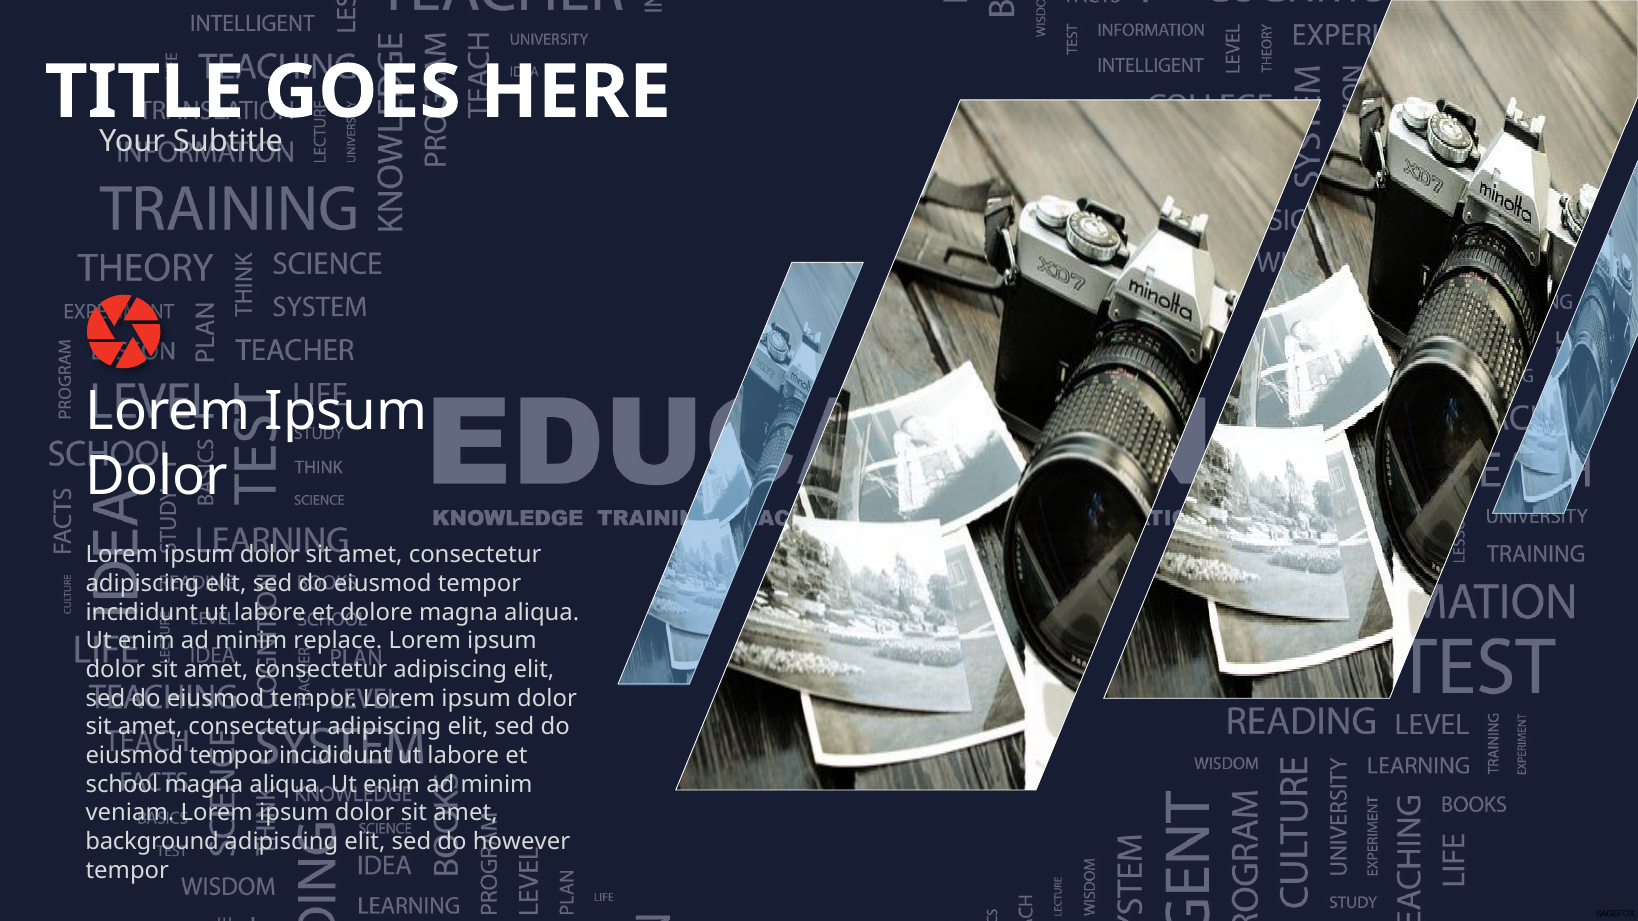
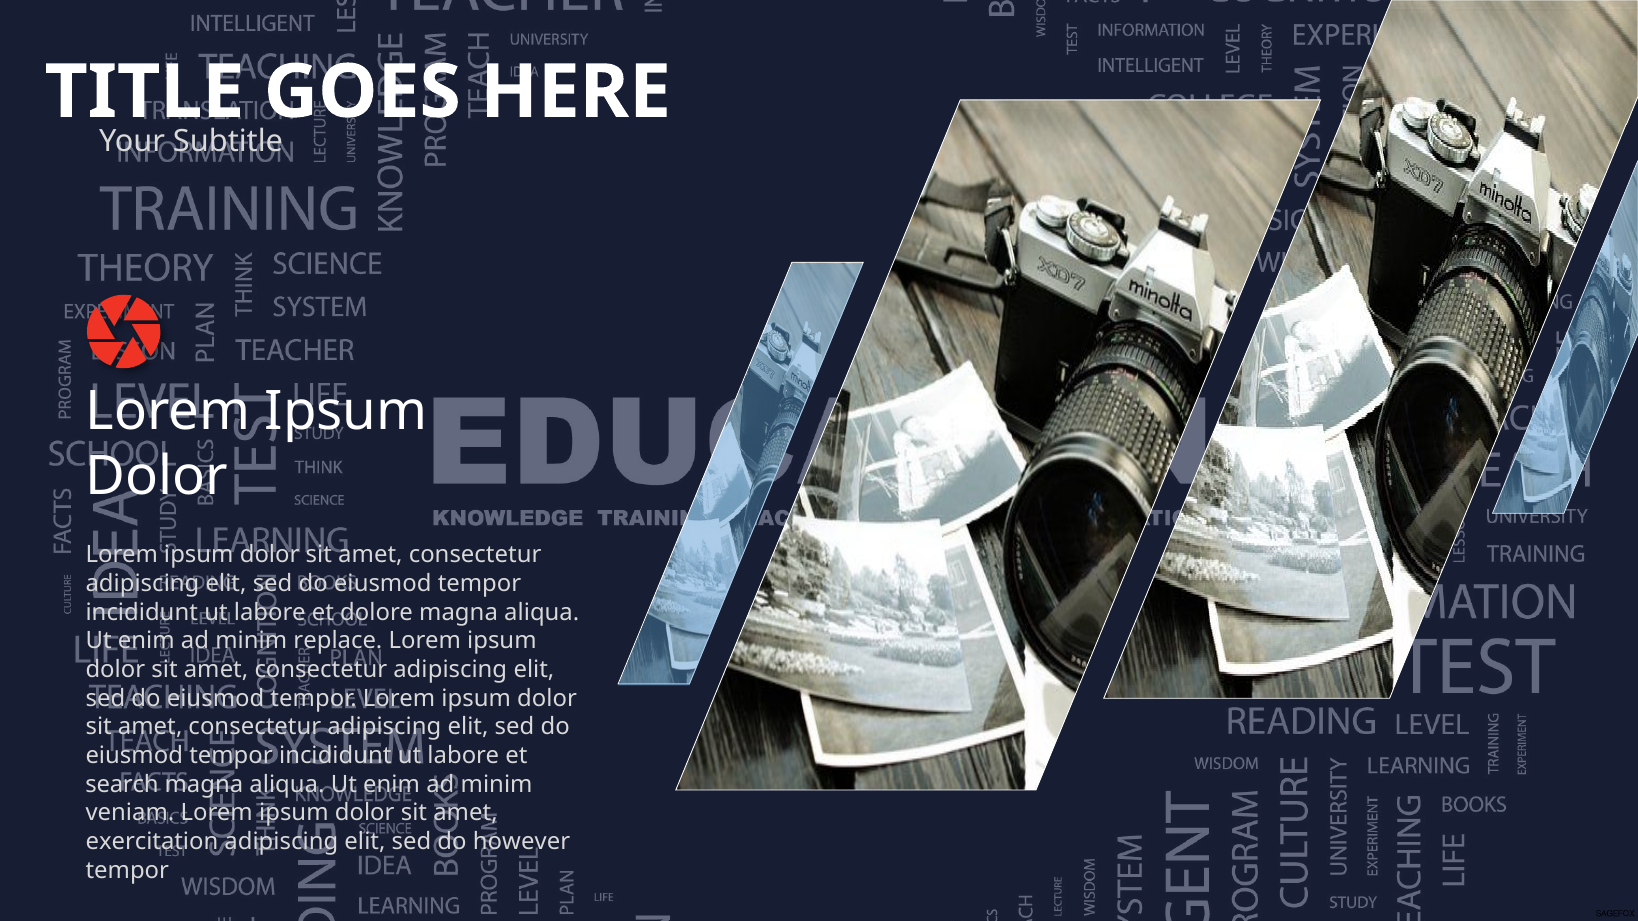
school: school -> search (122, 785)
background: background -> exercitation (152, 842)
